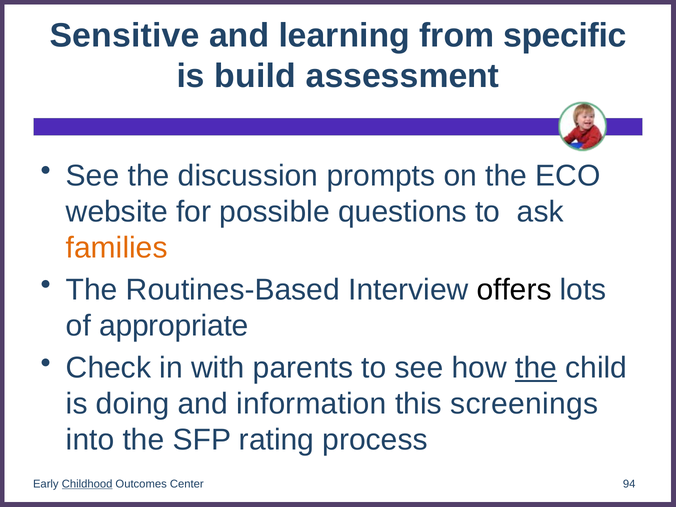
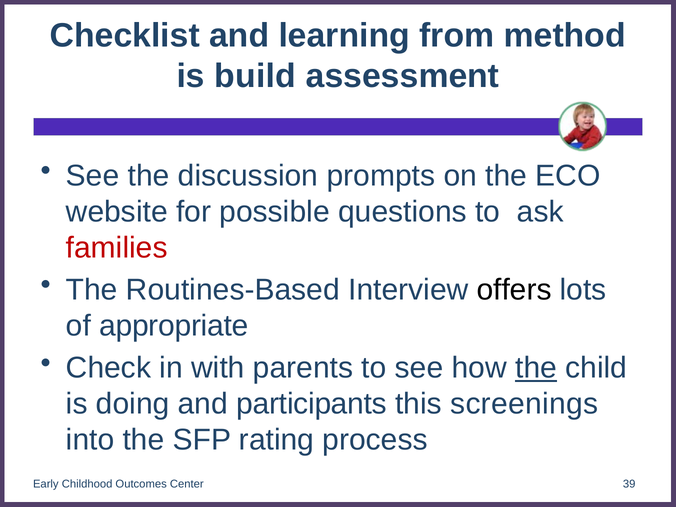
Sensitive: Sensitive -> Checklist (125, 36)
specific: specific -> method (565, 36)
families colour: orange -> red (117, 248)
information: information -> participants (312, 404)
Childhood underline: present -> none (87, 484)
94: 94 -> 39 (629, 484)
